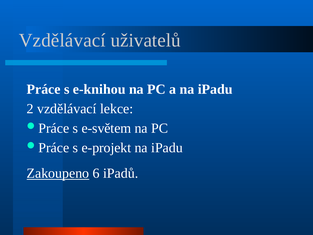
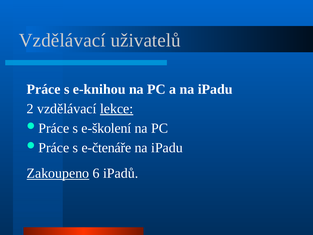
lekce underline: none -> present (117, 109)
e-světem: e-světem -> e-školení (106, 128)
e-projekt: e-projekt -> e-čtenáře (106, 148)
